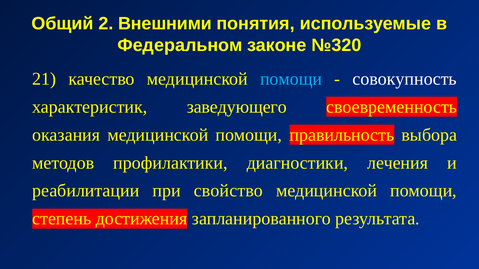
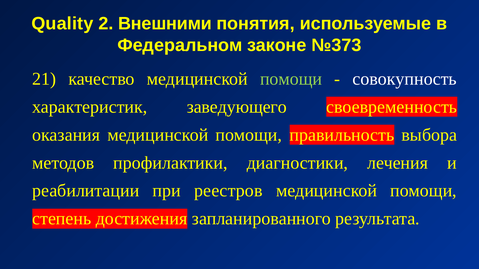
Общий: Общий -> Quality (62, 24)
№320: №320 -> №373 (336, 45)
помощи colour: light blue -> light green (291, 79)
свойство: свойство -> реестров (228, 191)
